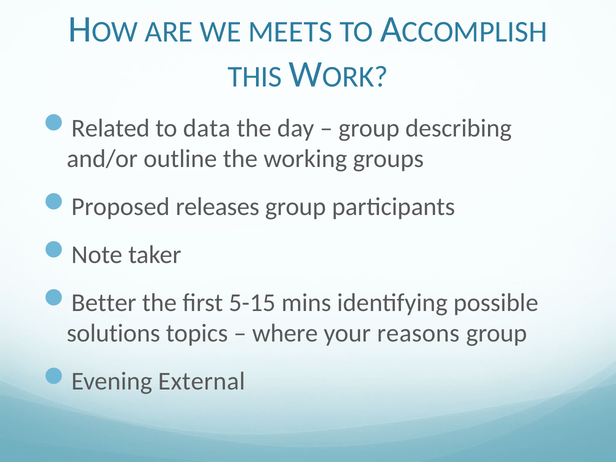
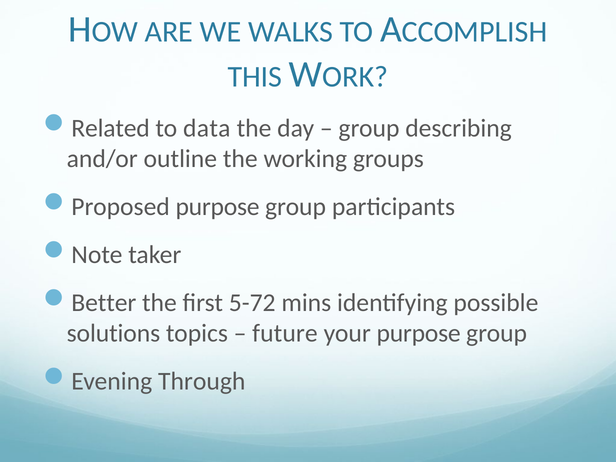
MEETS: MEETS -> WALKS (291, 32)
Proposed releases: releases -> purpose (218, 207)
5-15: 5-15 -> 5-72 (252, 303)
where: where -> future (285, 333)
your reasons: reasons -> purpose (419, 333)
External: External -> Through (202, 381)
